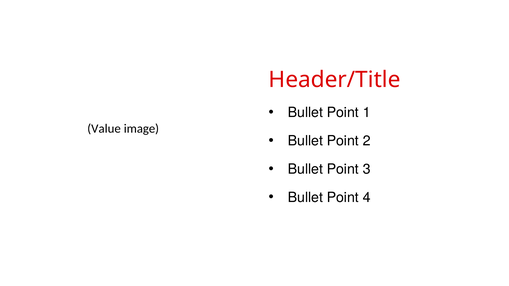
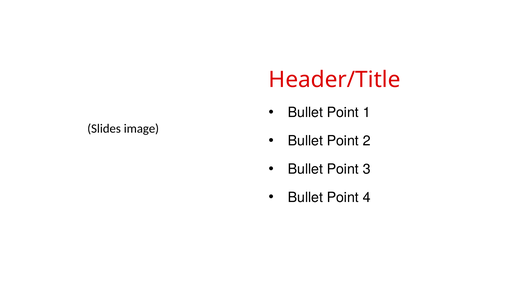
Value: Value -> Slides (104, 129)
